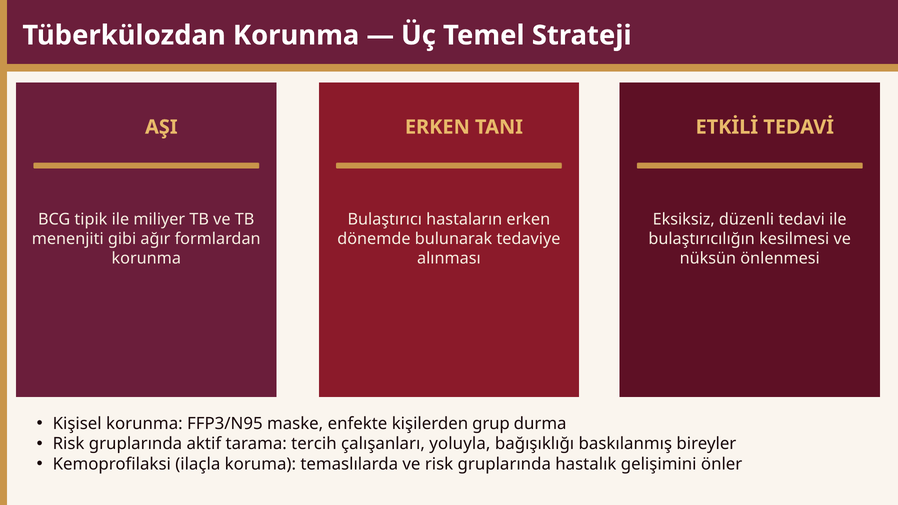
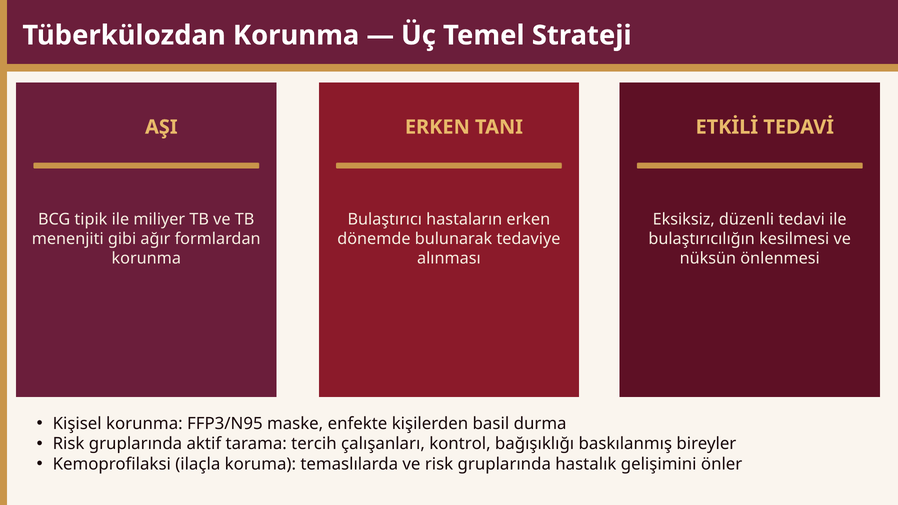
grup: grup -> basil (491, 424)
yoluyla: yoluyla -> kontrol (460, 444)
